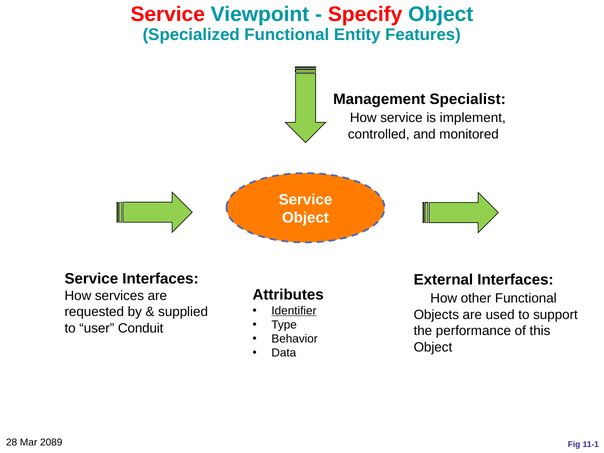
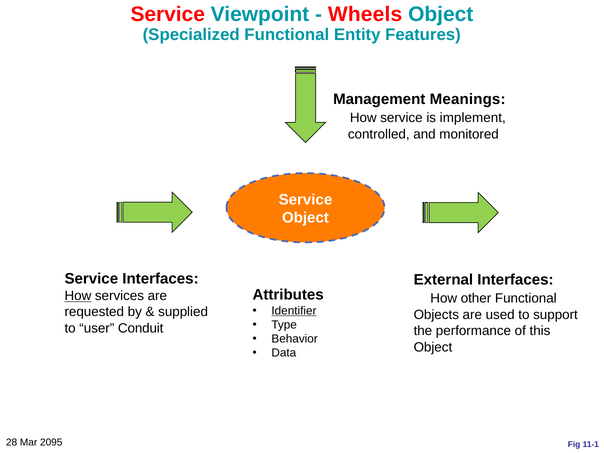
Specify: Specify -> Wheels (365, 14)
Specialist: Specialist -> Meanings (468, 99)
How underline: none -> present (78, 296)
2089: 2089 -> 2095 (51, 443)
